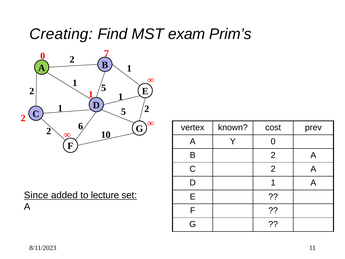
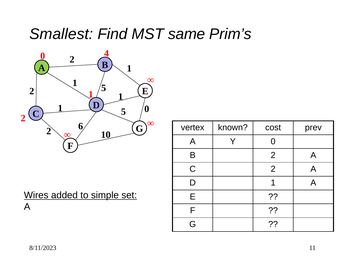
Creating: Creating -> Smallest (61, 34)
exam: exam -> same (187, 34)
7: 7 -> 4 (107, 53)
5 2: 2 -> 0 (147, 109)
Since: Since -> Wires (36, 195)
lecture: lecture -> simple (105, 195)
